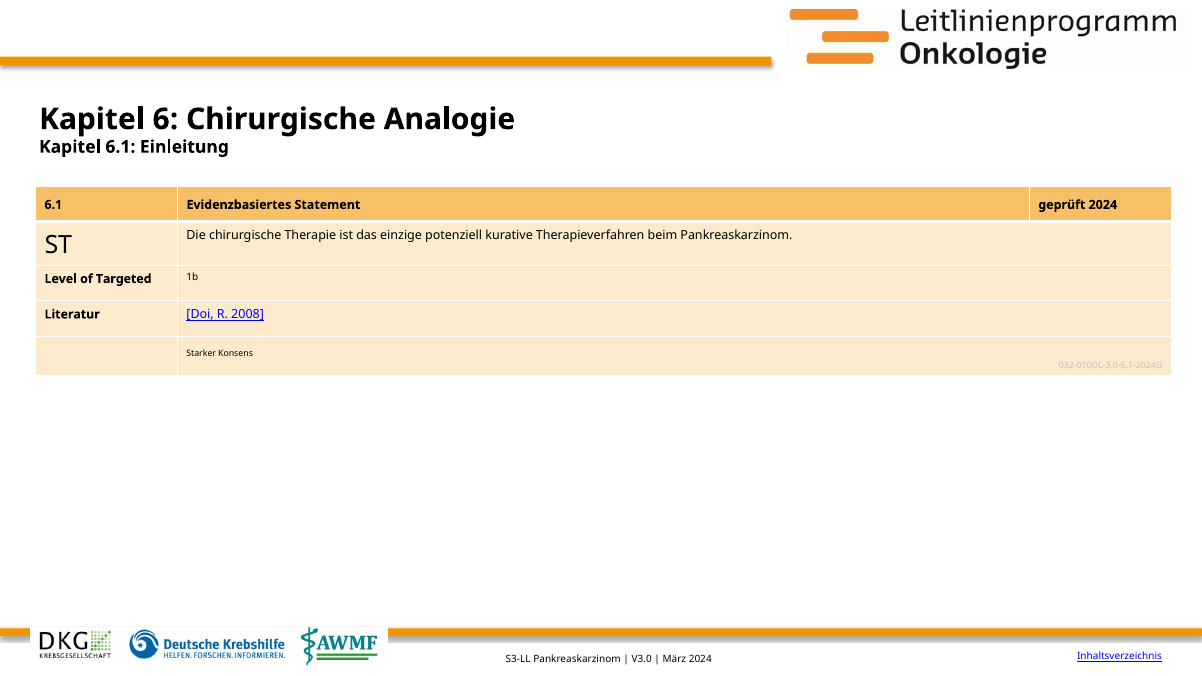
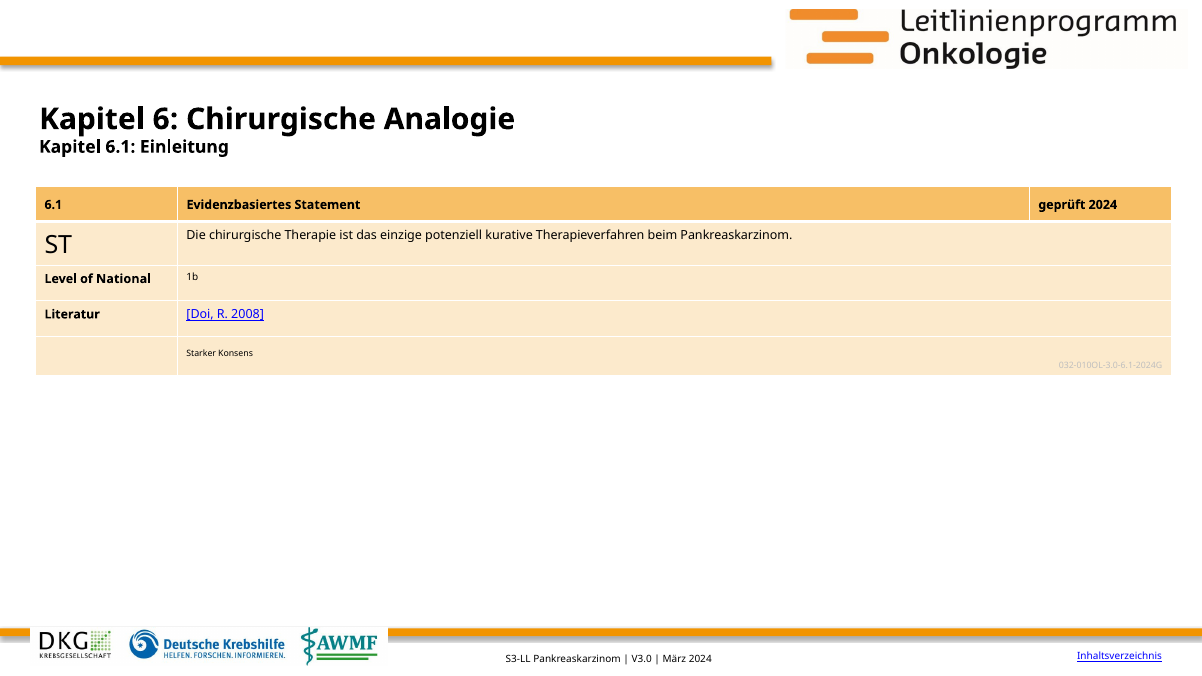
Targeted: Targeted -> National (124, 279)
